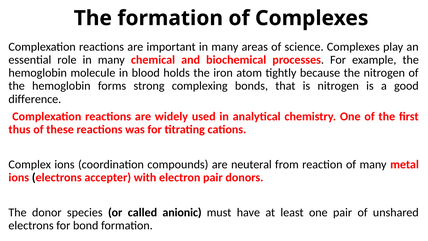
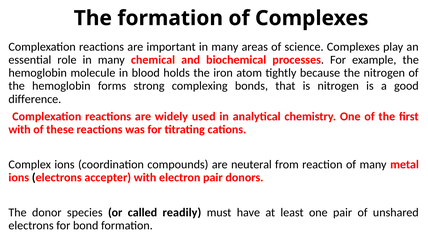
thus: thus -> with (20, 129)
anionic: anionic -> readily (182, 212)
